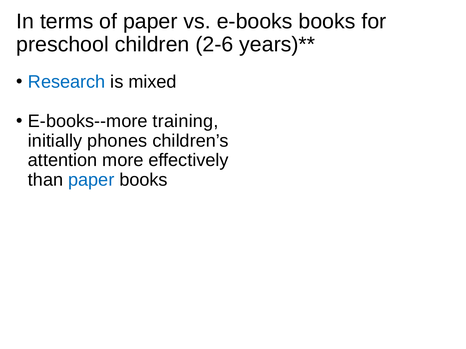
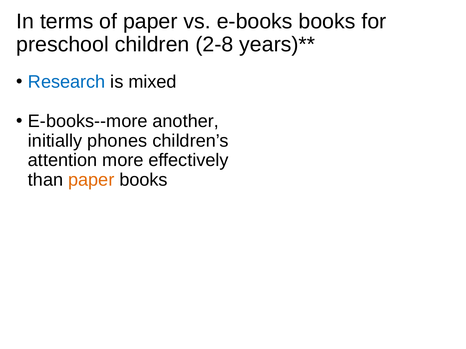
2-6: 2-6 -> 2-8 (214, 45)
training: training -> another (186, 121)
paper colour: blue -> orange (91, 180)
